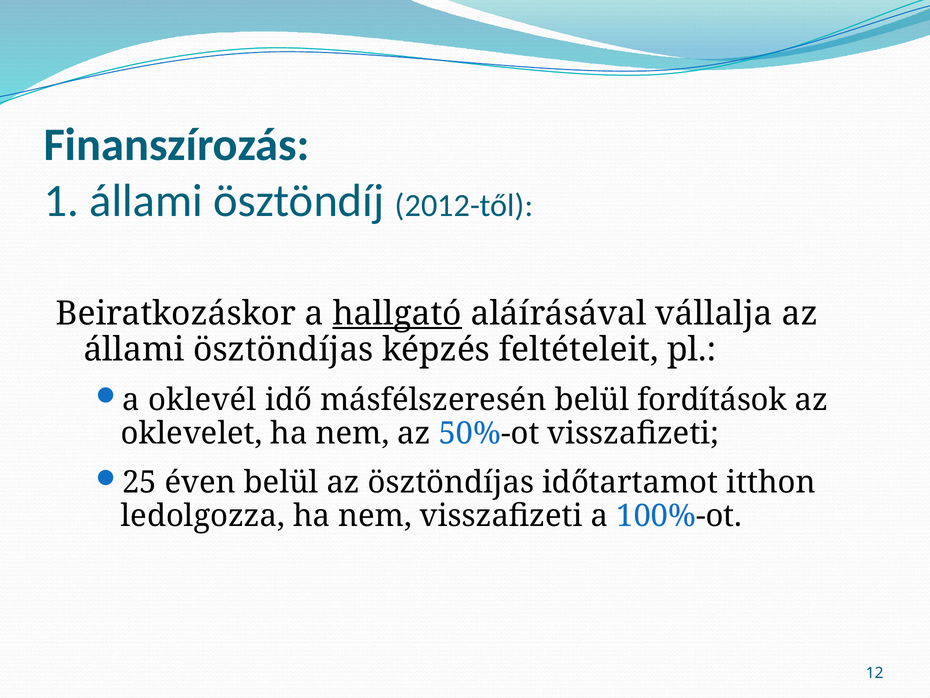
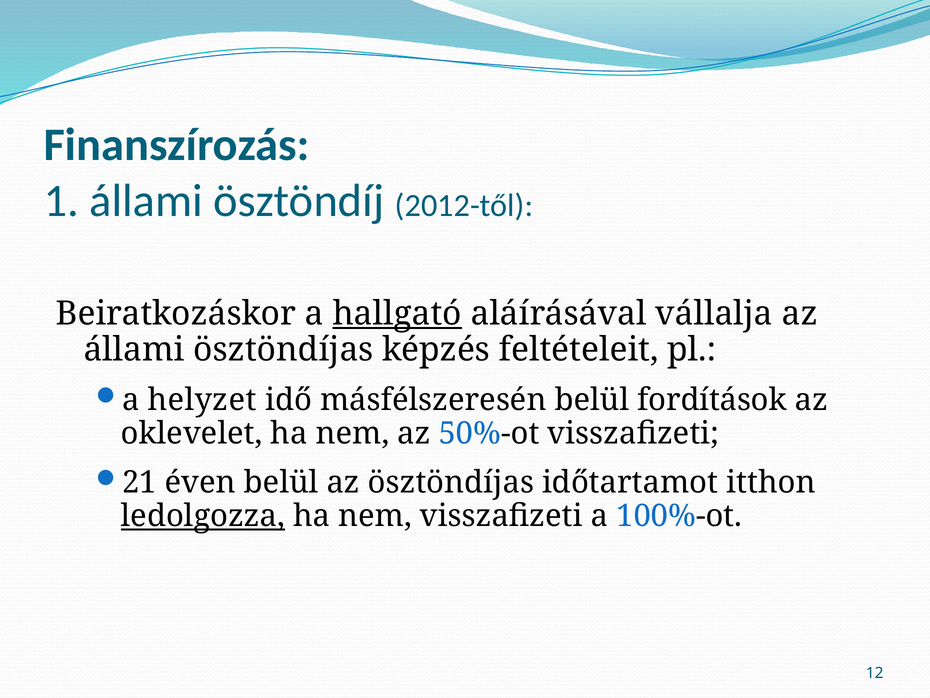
oklevél: oklevél -> helyzet (202, 400)
25: 25 -> 21 (139, 482)
ledolgozza underline: none -> present (203, 516)
